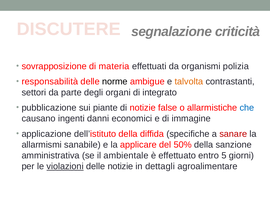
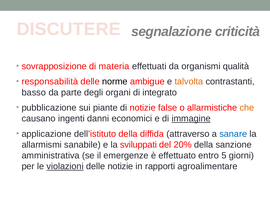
polizia: polizia -> qualità (236, 66)
settori: settori -> basso (34, 92)
che colour: blue -> orange (247, 108)
immagine underline: none -> present (191, 118)
specifiche: specifiche -> attraverso (188, 134)
sanare colour: red -> blue (233, 134)
applicare: applicare -> sviluppati (138, 144)
50%: 50% -> 20% (183, 144)
ambientale: ambientale -> emergenze (126, 155)
dettagli: dettagli -> rapporti (160, 166)
